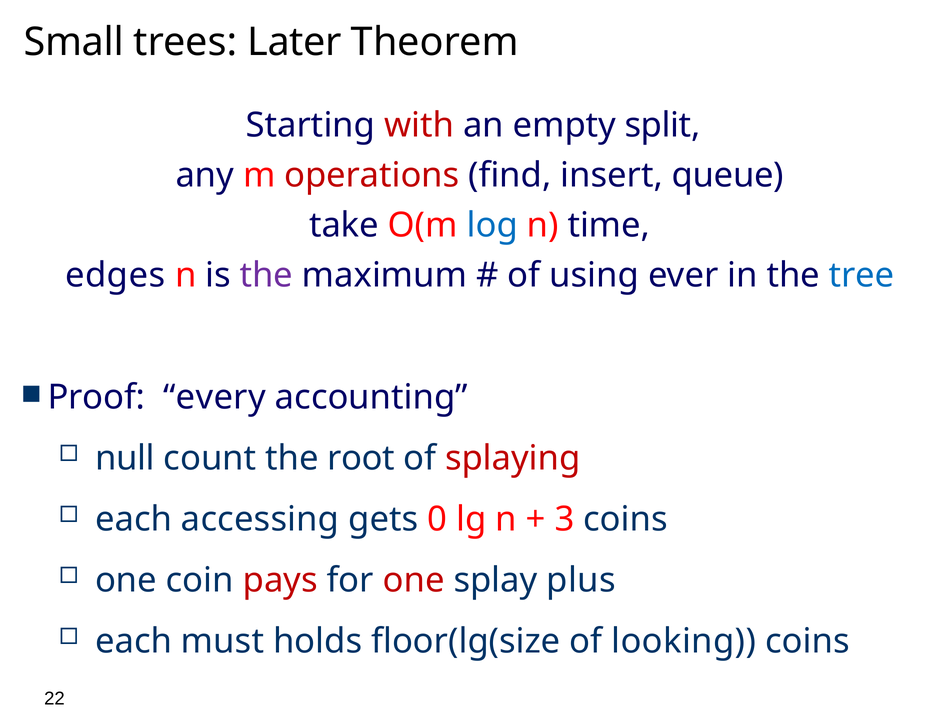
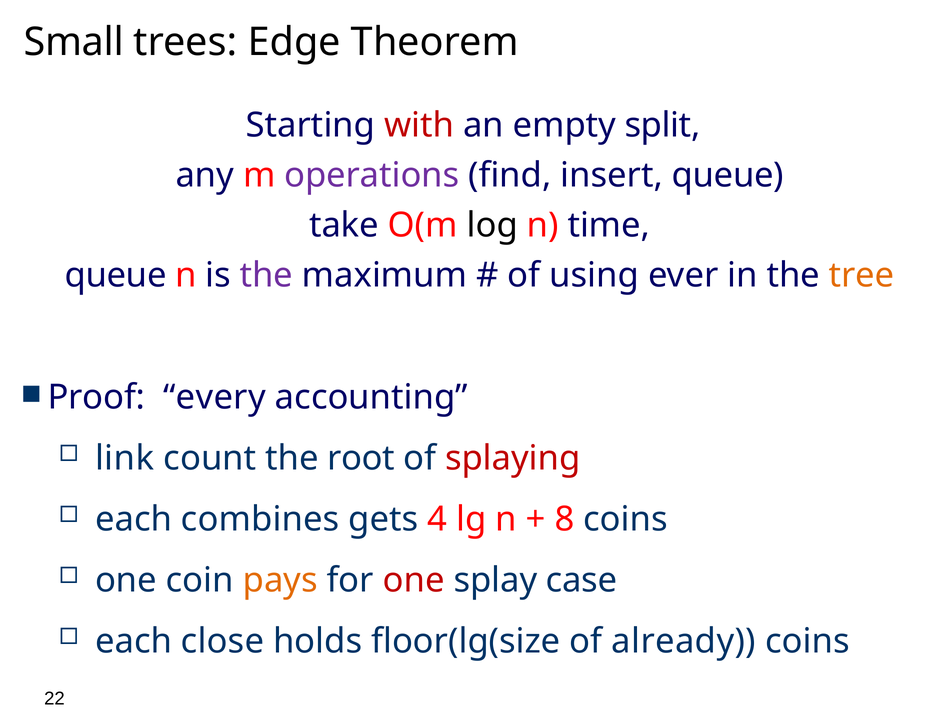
Later: Later -> Edge (294, 42)
operations colour: red -> purple (372, 175)
log colour: blue -> black (492, 225)
edges: edges -> queue (116, 275)
tree colour: blue -> orange (862, 275)
null: null -> link (125, 458)
accessing: accessing -> combines (260, 519)
0: 0 -> 4 (437, 519)
3: 3 -> 8 (564, 519)
pays colour: red -> orange (280, 580)
plus: plus -> case (582, 580)
must: must -> close (223, 641)
looking: looking -> already (684, 641)
